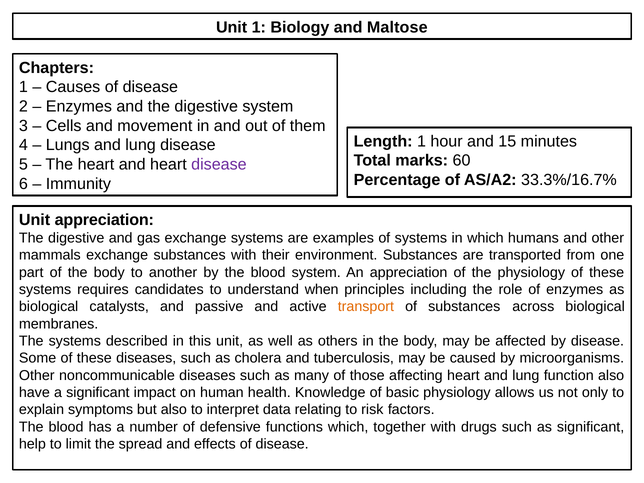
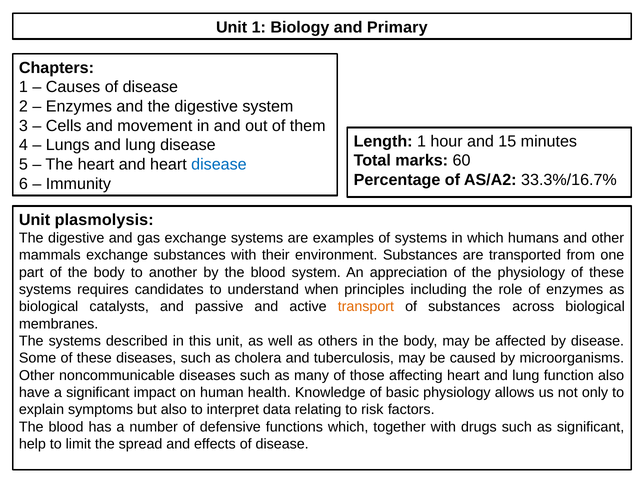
Maltose: Maltose -> Primary (397, 27)
disease colour: purple -> blue (219, 164)
Unit appreciation: appreciation -> plasmolysis (104, 220)
